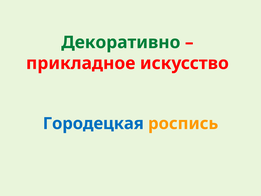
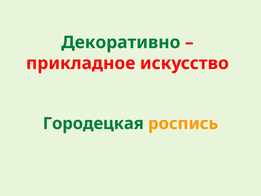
Городецкая colour: blue -> green (93, 123)
